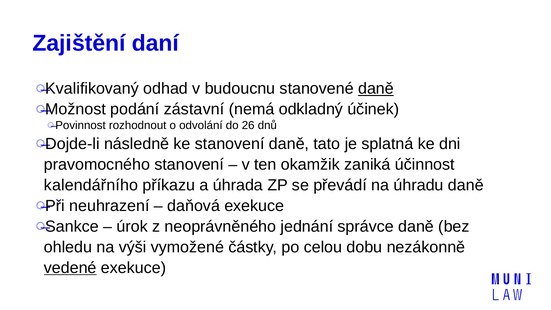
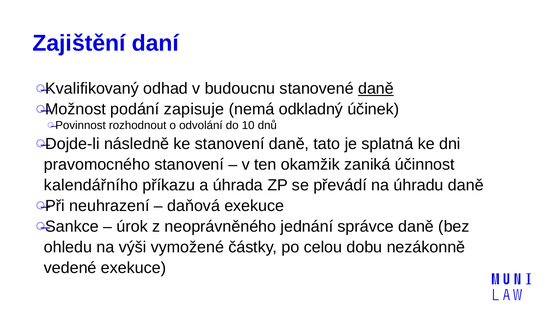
zástavní: zástavní -> zapisuje (194, 109)
26: 26 -> 10 (248, 125)
vedené underline: present -> none (70, 268)
